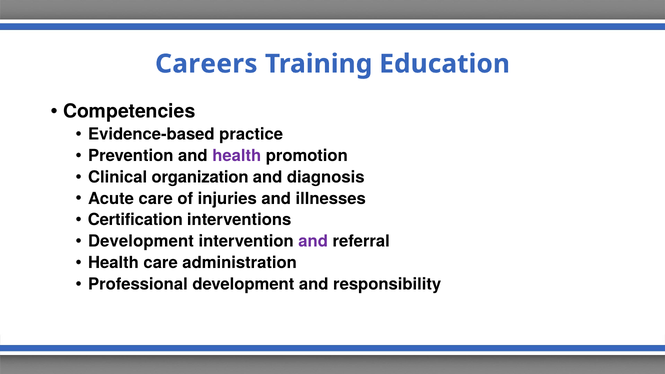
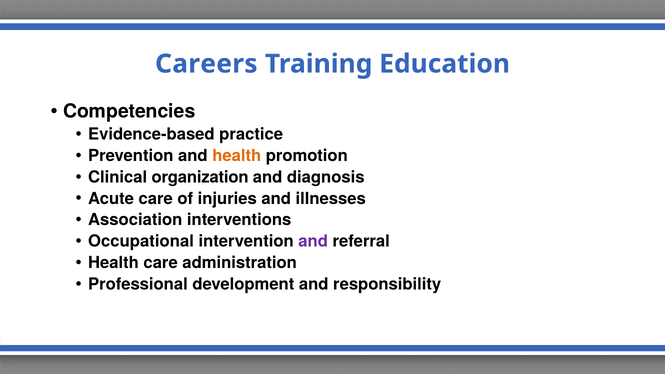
health colour: purple -> orange (237, 156)
Certification: Certification -> Association (135, 220)
Development: Development -> Occupational (141, 241)
